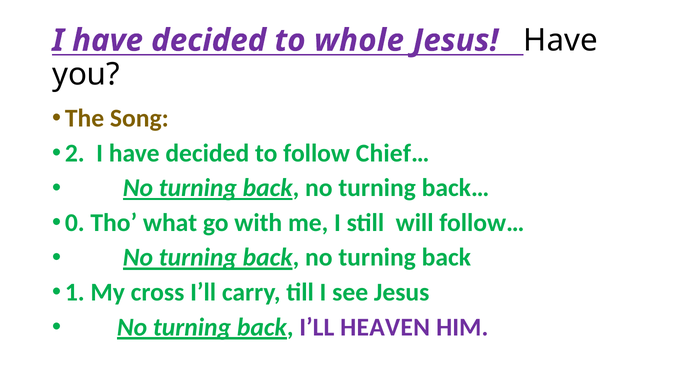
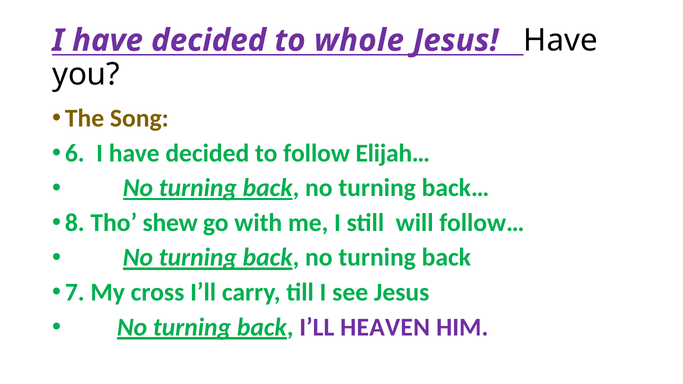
2: 2 -> 6 (75, 153)
Chief…: Chief… -> Elijah… (393, 153)
0: 0 -> 8 (75, 223)
what: what -> shew (170, 223)
1: 1 -> 7 (75, 292)
